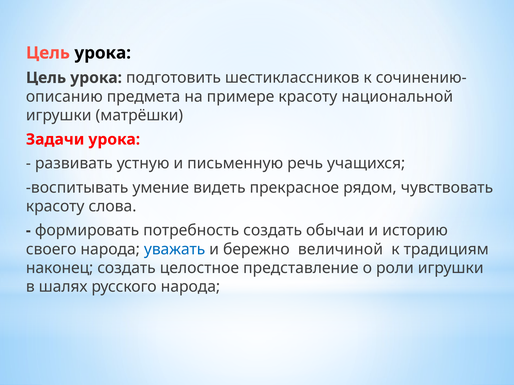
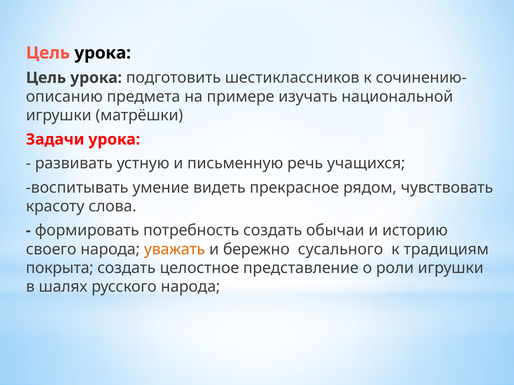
примере красоту: красоту -> изучать (308, 97)
уважать colour: blue -> orange (175, 250)
величиной: величиной -> сусального (340, 250)
наконец: наконец -> покрыта (60, 268)
